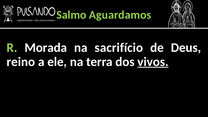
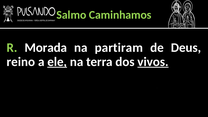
Aguardamos: Aguardamos -> Caminhamos (120, 15)
sacrifício: sacrifício -> partiram (119, 48)
ele underline: none -> present (57, 62)
